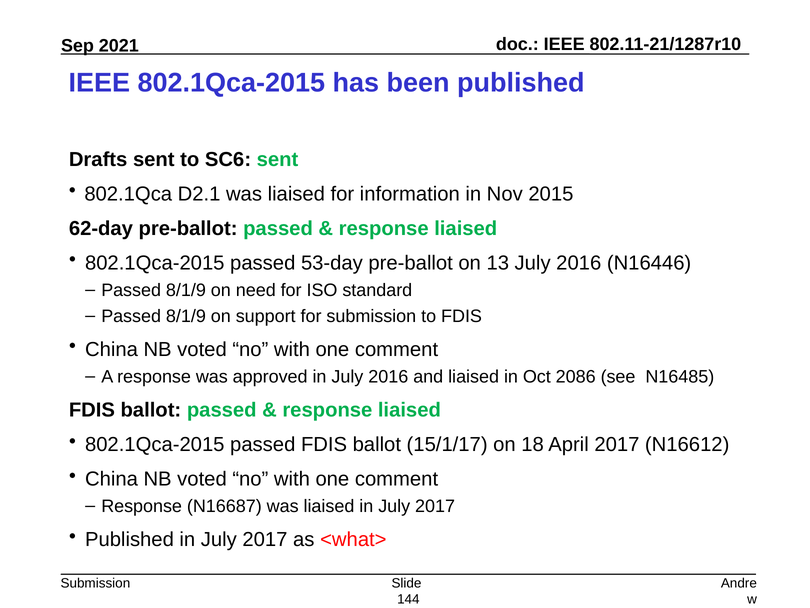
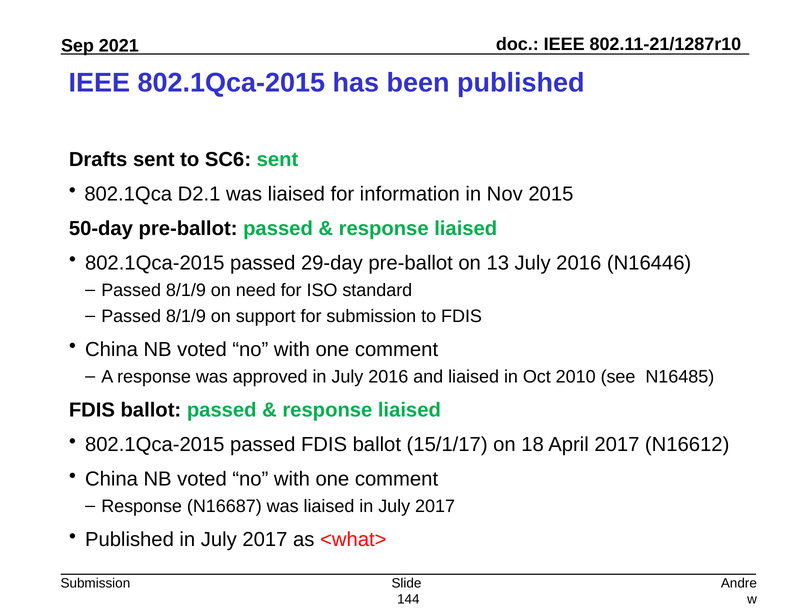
62-day: 62-day -> 50-day (101, 228)
53-day: 53-day -> 29-day (332, 263)
2086: 2086 -> 2010 (576, 377)
